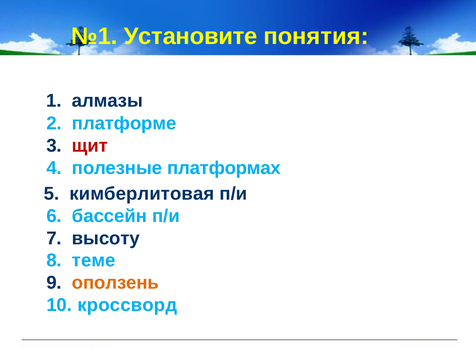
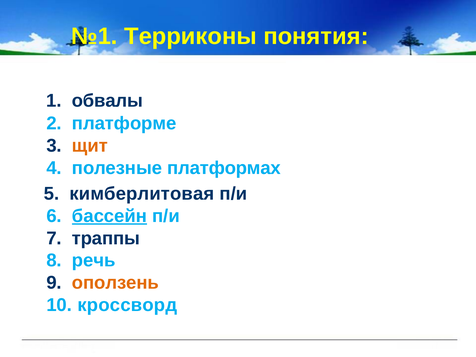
Установите: Установите -> Терриконы (190, 36)
алмазы: алмазы -> обвалы (107, 101)
щит colour: red -> orange (90, 146)
бассейн underline: none -> present (110, 216)
высоту: высоту -> траппы (106, 238)
теме: теме -> речь (94, 261)
